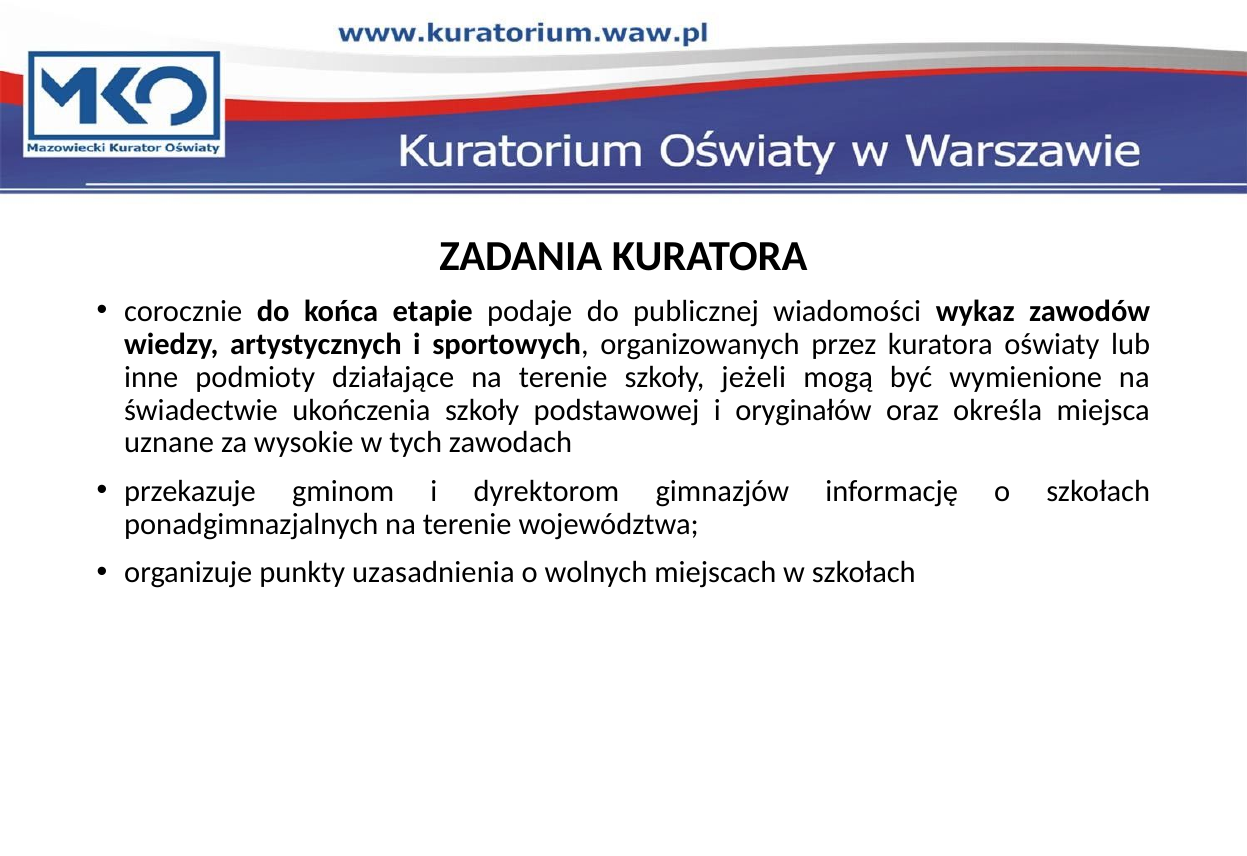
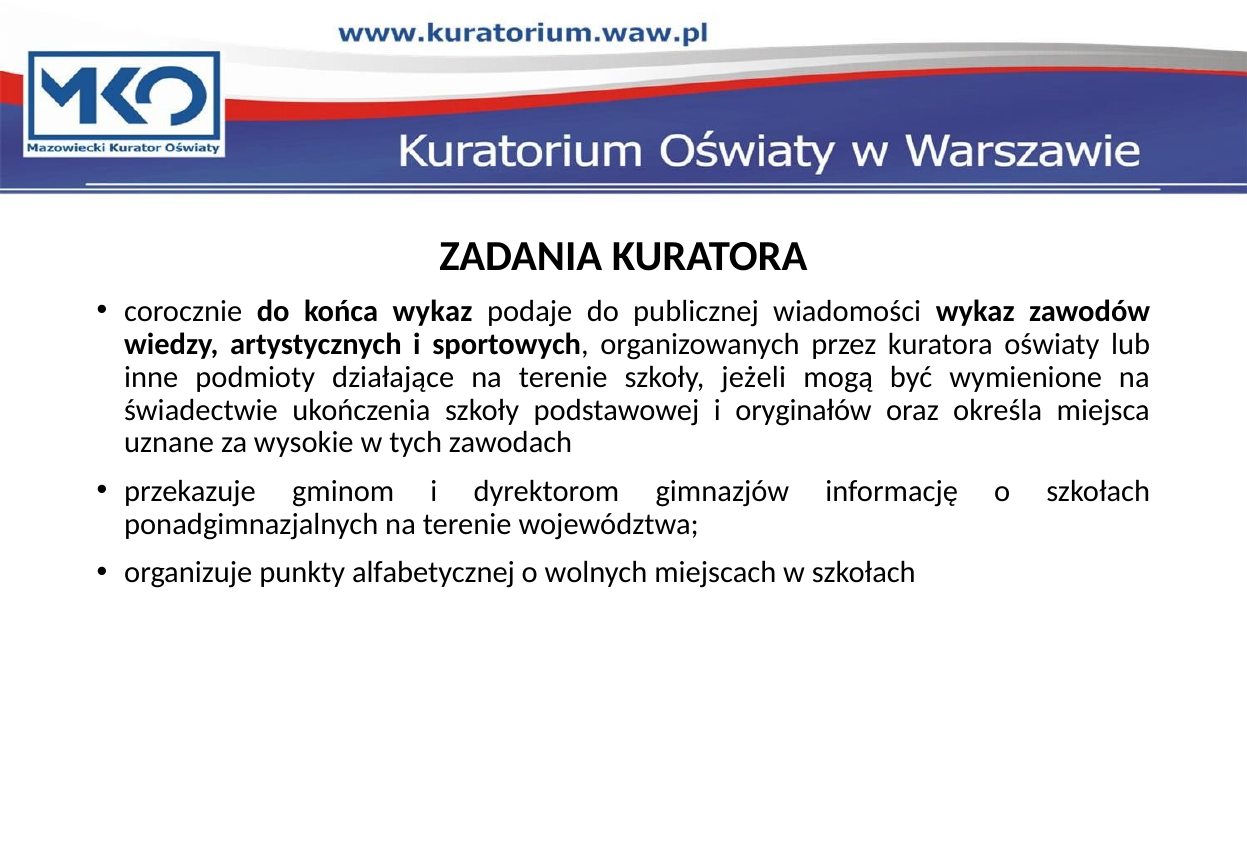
końca etapie: etapie -> wykaz (433, 311)
uzasadnienia: uzasadnienia -> alfabetycznej (434, 572)
